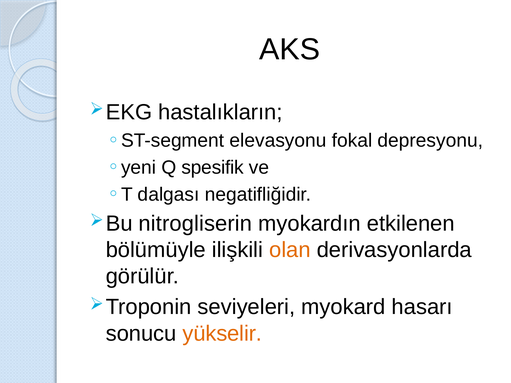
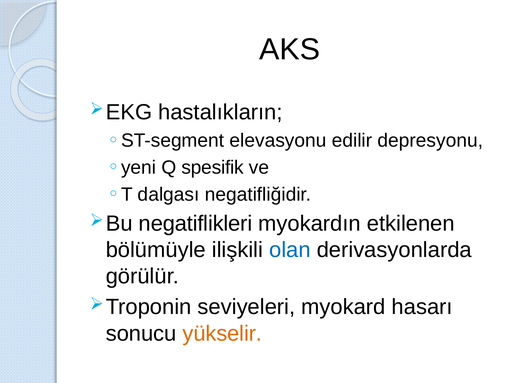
fokal: fokal -> edilir (352, 141)
nitrogliserin: nitrogliserin -> negatiflikleri (195, 224)
olan colour: orange -> blue (290, 250)
